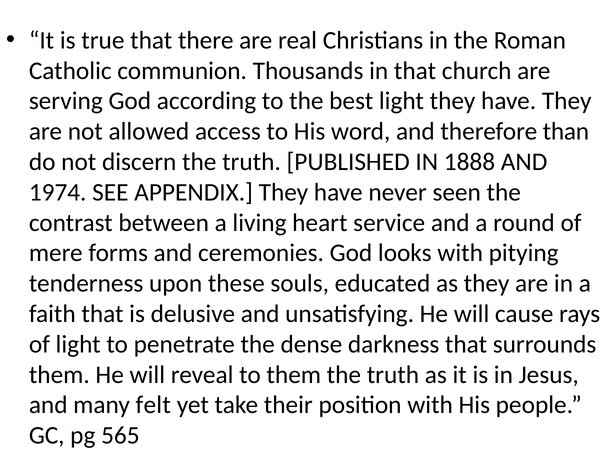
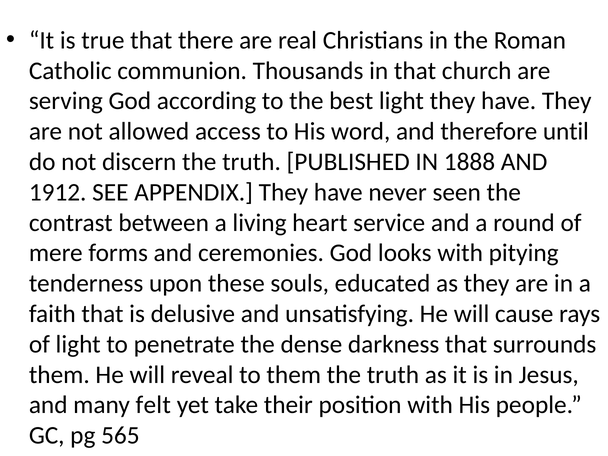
than: than -> until (566, 131)
1974: 1974 -> 1912 (58, 192)
